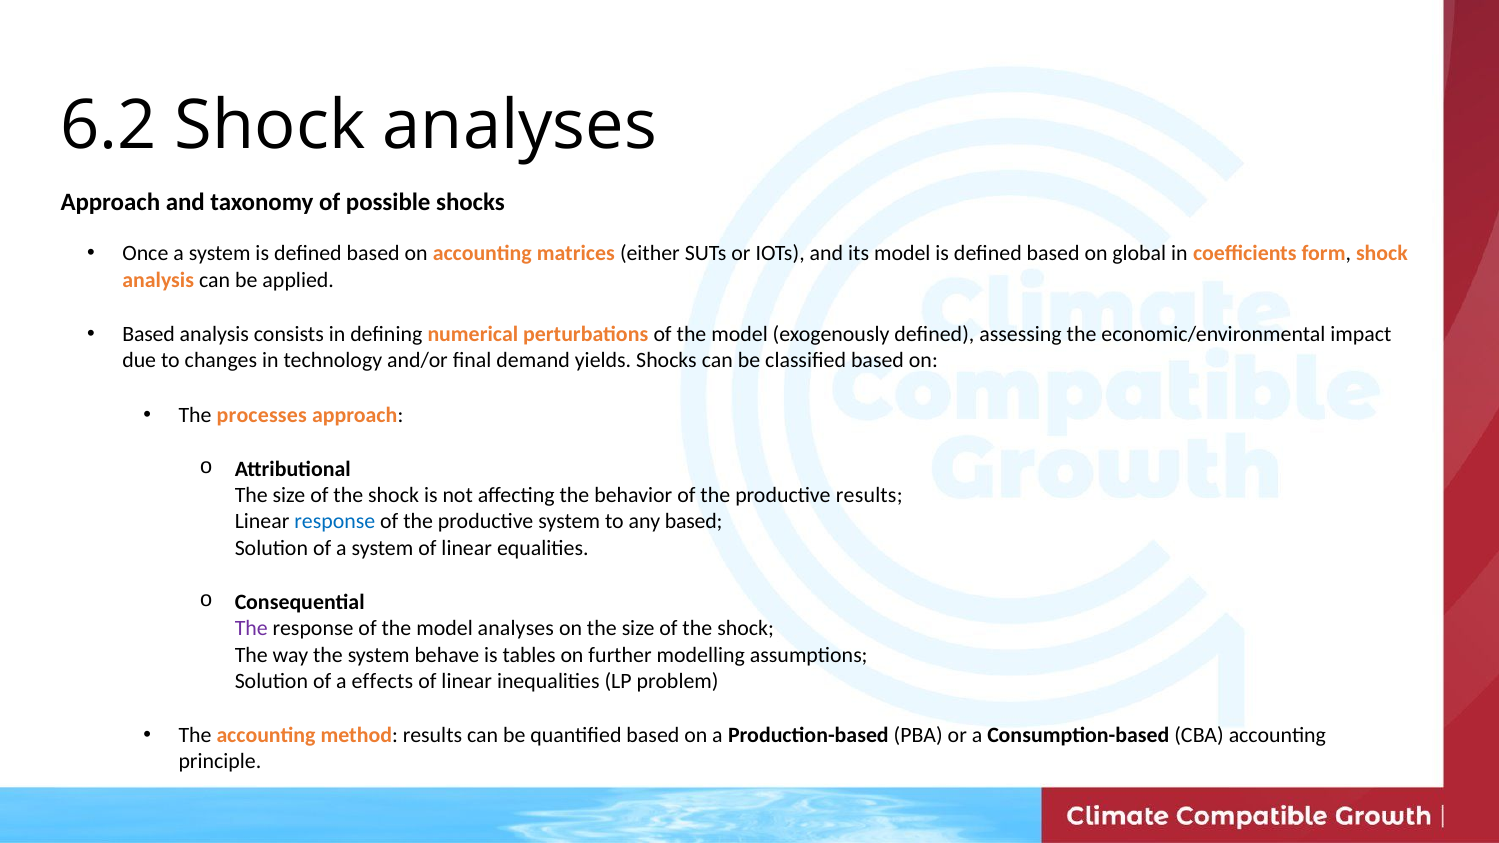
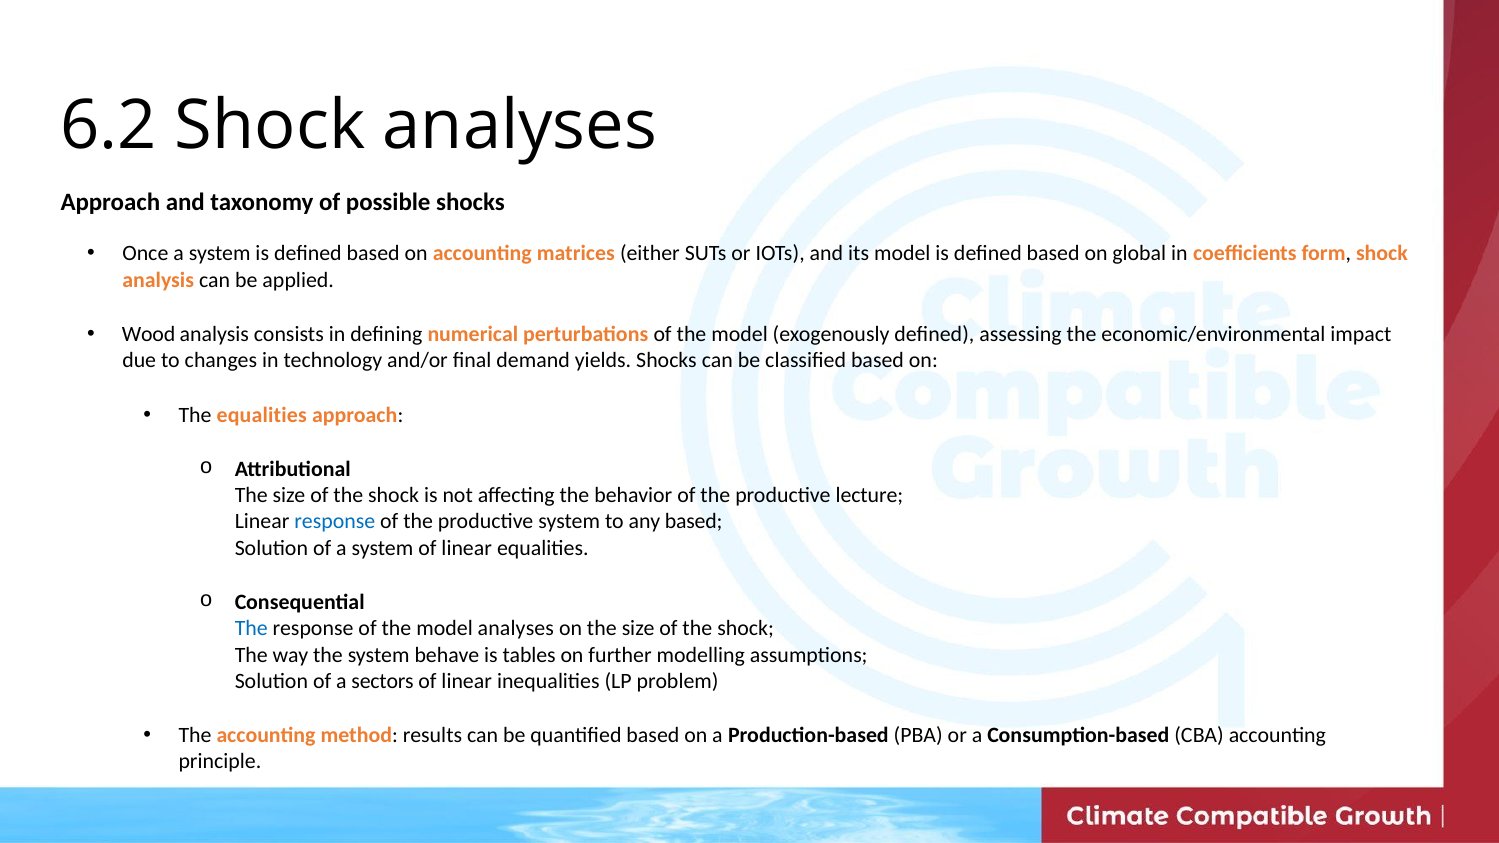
Based: Based -> Wood (149, 334)
The processes: processes -> equalities (262, 415)
productive results: results -> lecture (869, 496)
The colour: purple -> blue (251, 629)
effects: effects -> sectors (383, 681)
